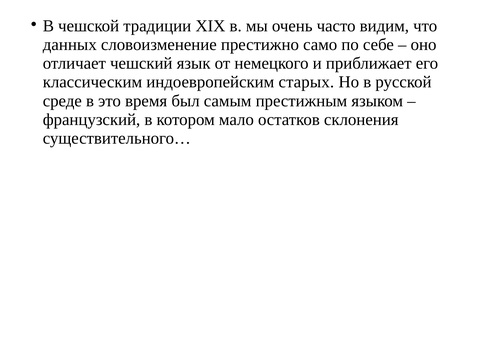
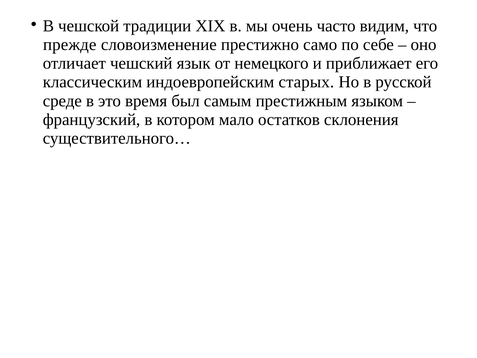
данных: данных -> прежде (70, 45)
